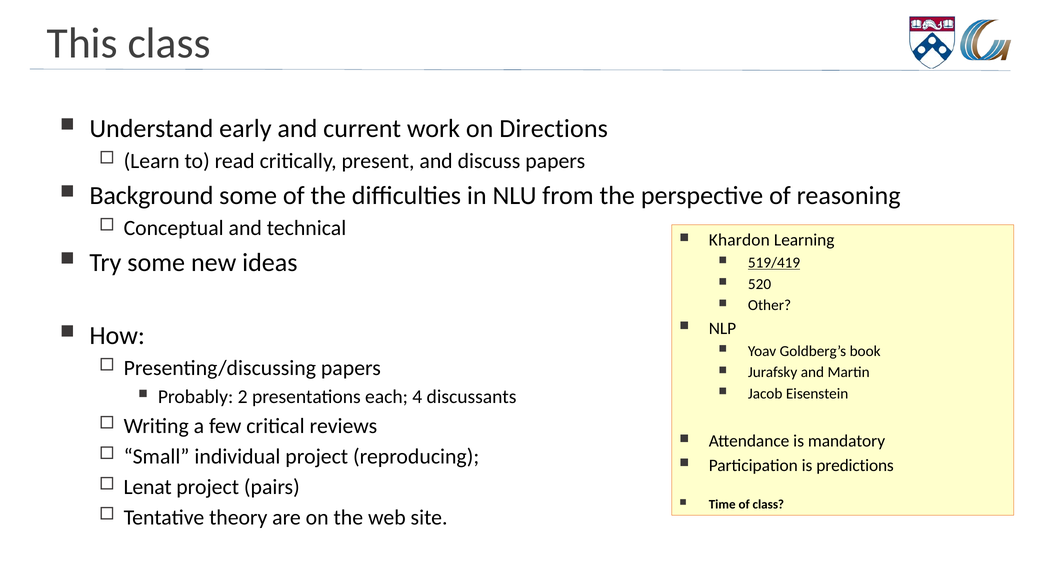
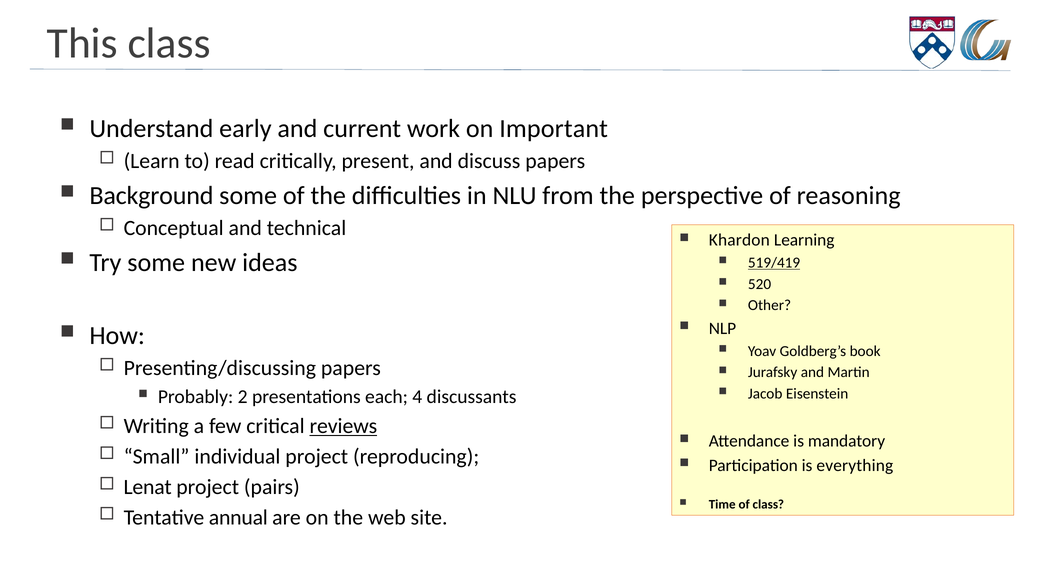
Directions: Directions -> Important (554, 129)
reviews underline: none -> present (343, 426)
predictions: predictions -> everything (855, 466)
theory: theory -> annual (238, 518)
